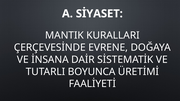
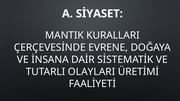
BOYUNCA: BOYUNCA -> OLAYLARI (92, 72)
